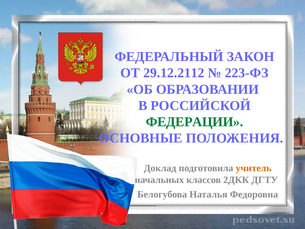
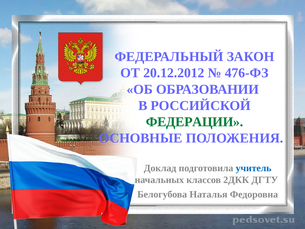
29.12.2112: 29.12.2112 -> 20.12.2012 (174, 73)
223-ФЗ: 223-ФЗ -> 476-ФЗ (247, 73)
учитель colour: orange -> blue (254, 168)
